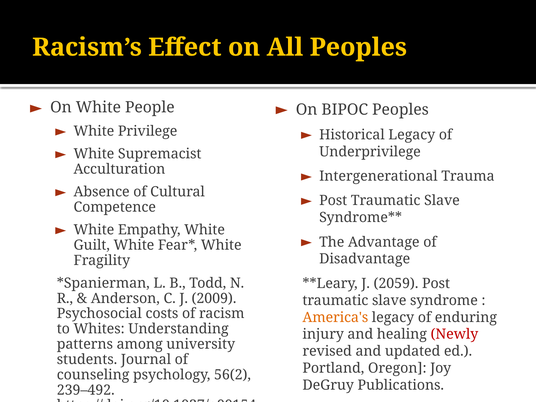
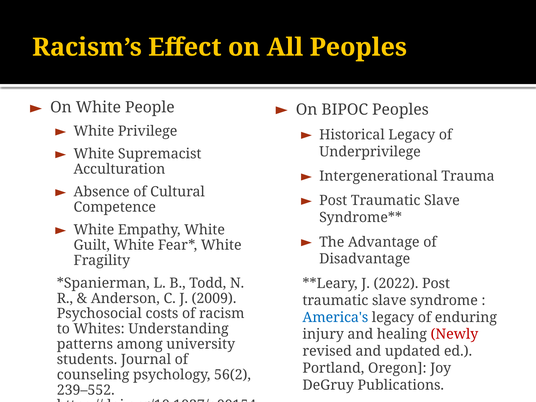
2059: 2059 -> 2022 (396, 283)
America's colour: orange -> blue (335, 317)
239–492: 239–492 -> 239–552 (86, 390)
